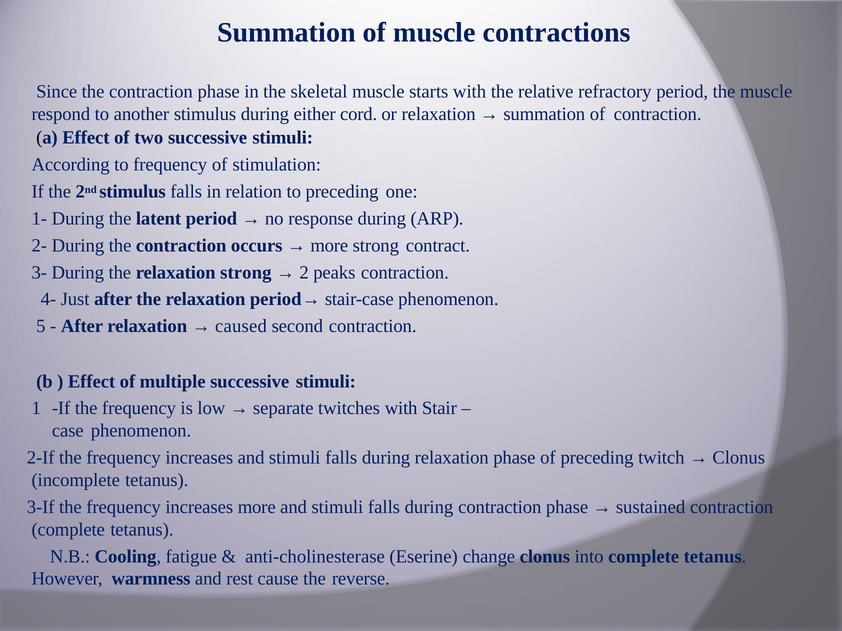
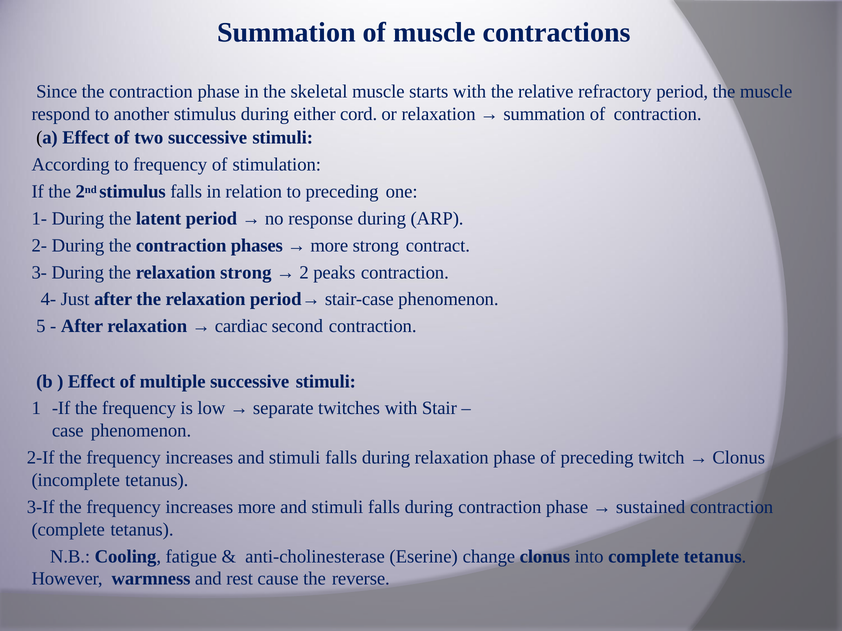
occurs: occurs -> phases (257, 246)
caused: caused -> cardiac (241, 326)
